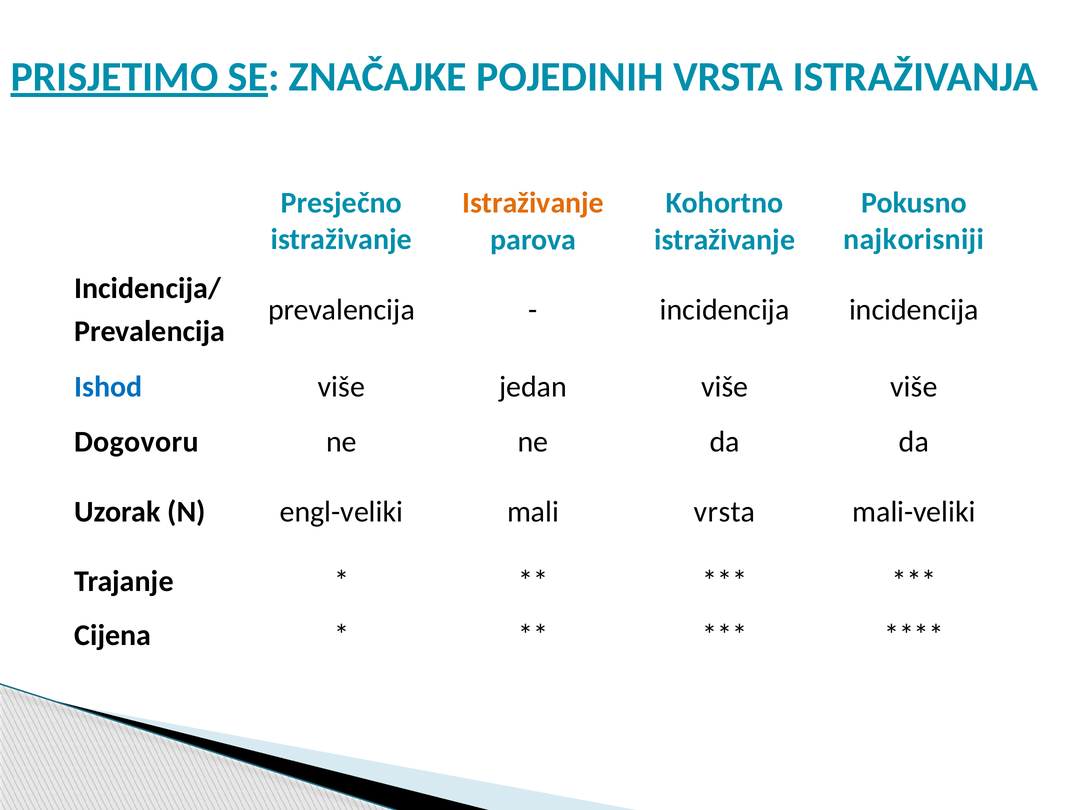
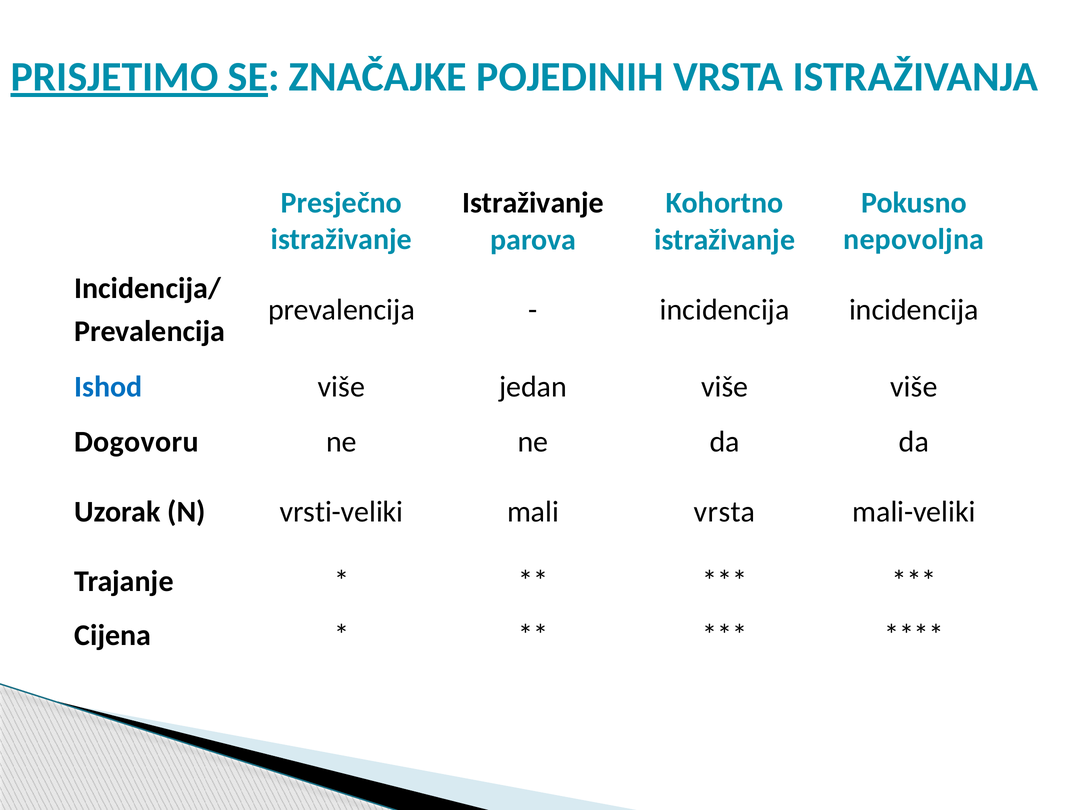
Istraživanje colour: orange -> black (533, 203)
najkorisniji: najkorisniji -> nepovoljna (914, 239)
engl-veliki: engl-veliki -> vrsti-veliki (341, 511)
